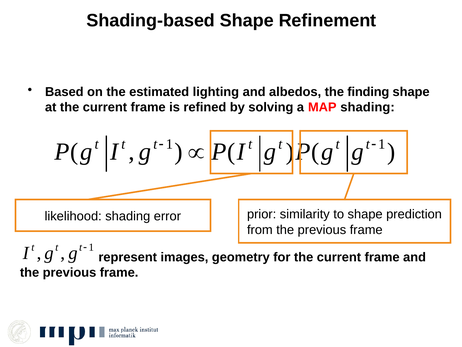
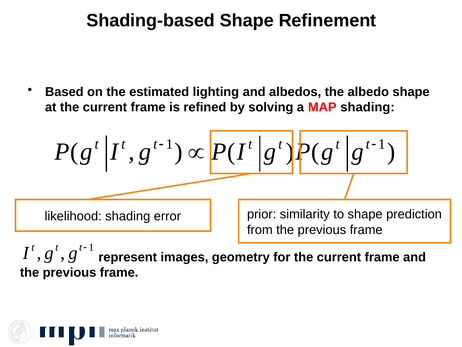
finding: finding -> albedo (368, 92)
